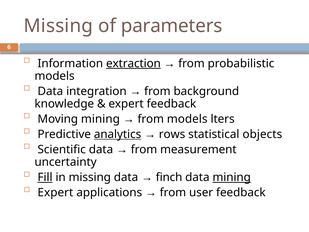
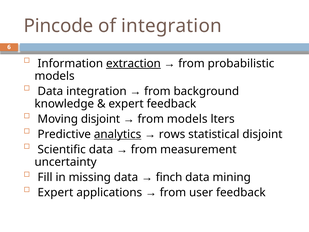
Missing: Missing -> Pincode (59, 26)
of parameters: parameters -> integration (171, 26)
Moving mining: mining -> disjoint (101, 119)
statistical objects: objects -> disjoint (262, 134)
Fill underline: present -> none (45, 177)
mining underline: present -> none (232, 177)
